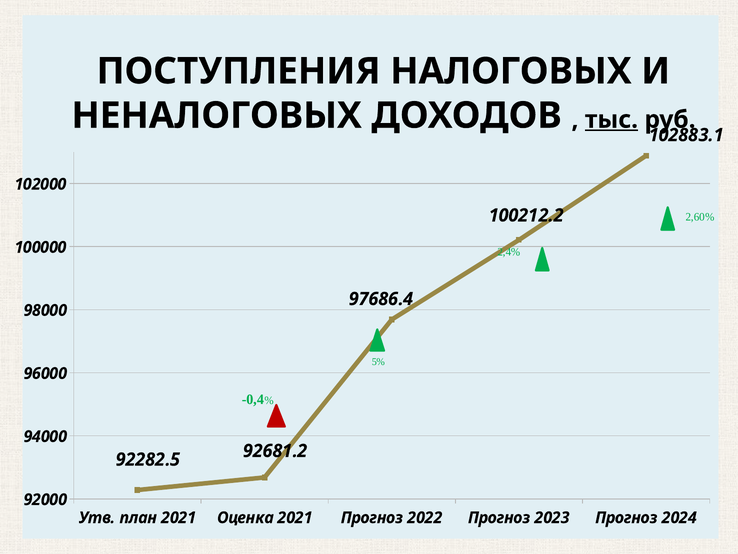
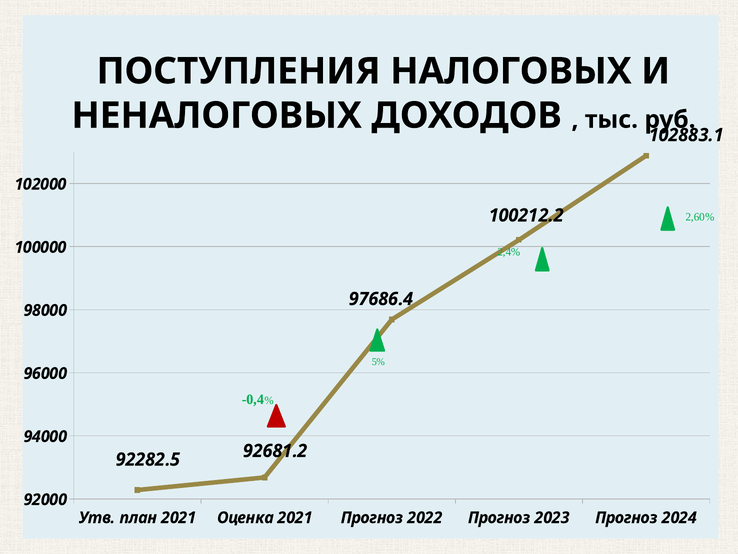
тыс underline: present -> none (611, 120)
